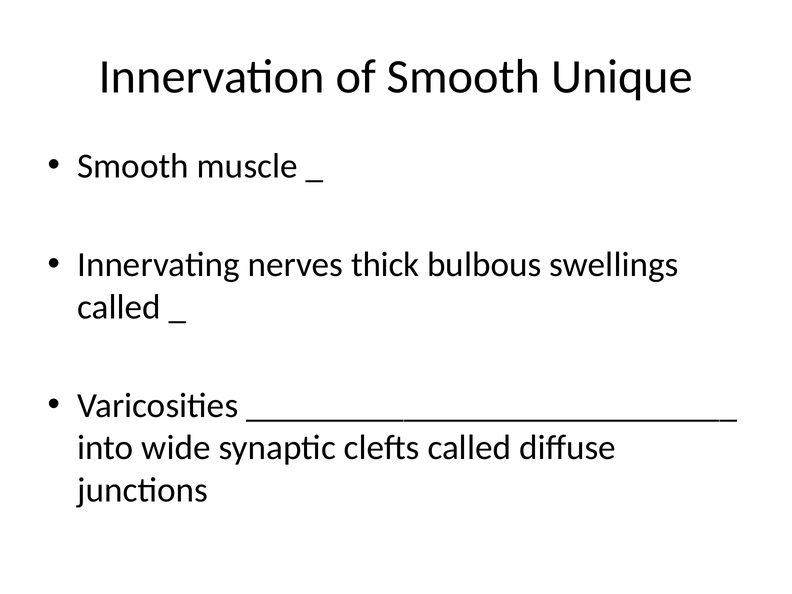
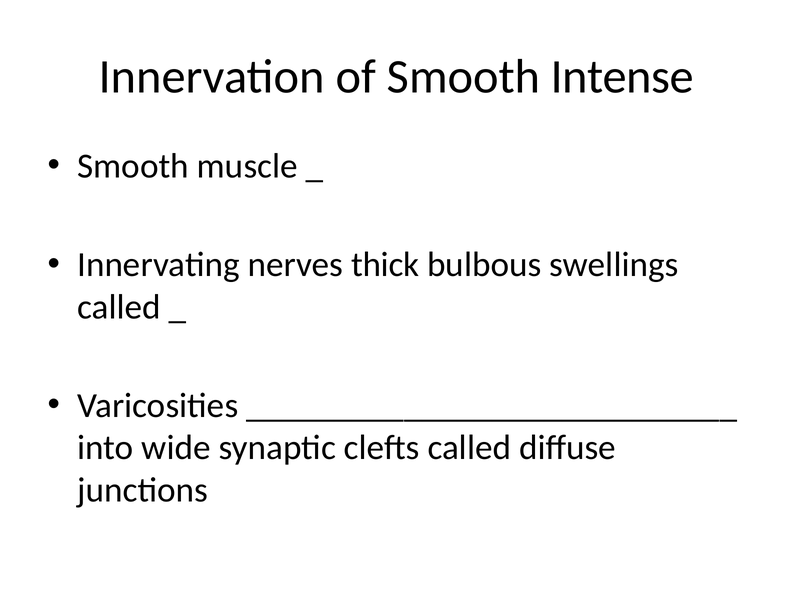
Unique: Unique -> Intense (622, 77)
